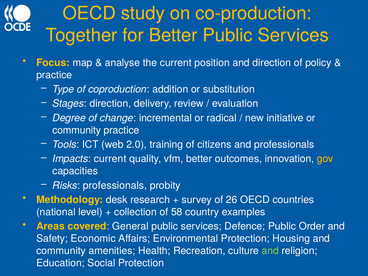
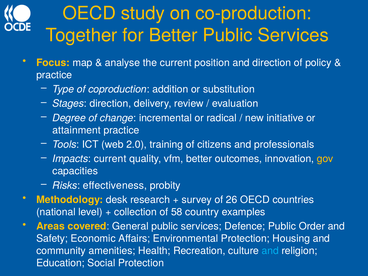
community: community -> attainment (77, 130)
Risks professionals: professionals -> effectiveness (115, 185)
and colour: light green -> light blue (270, 251)
